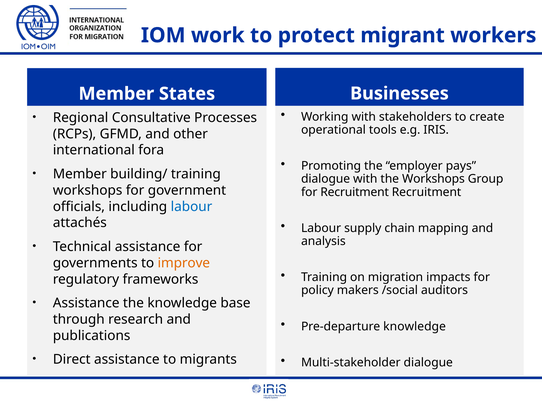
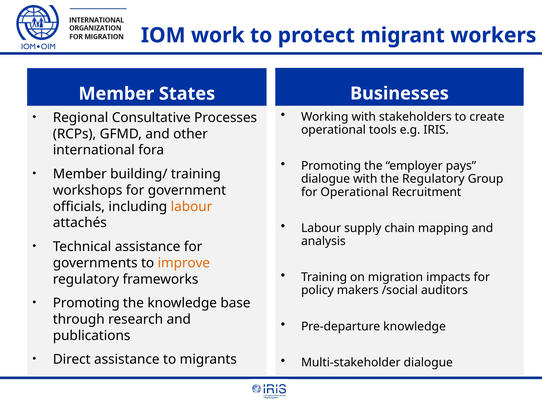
the Workshops: Workshops -> Regulatory (433, 179)
for Recruitment: Recruitment -> Operational (355, 192)
labour colour: blue -> orange (192, 206)
Assistance: Assistance -> Promoting (86, 303)
